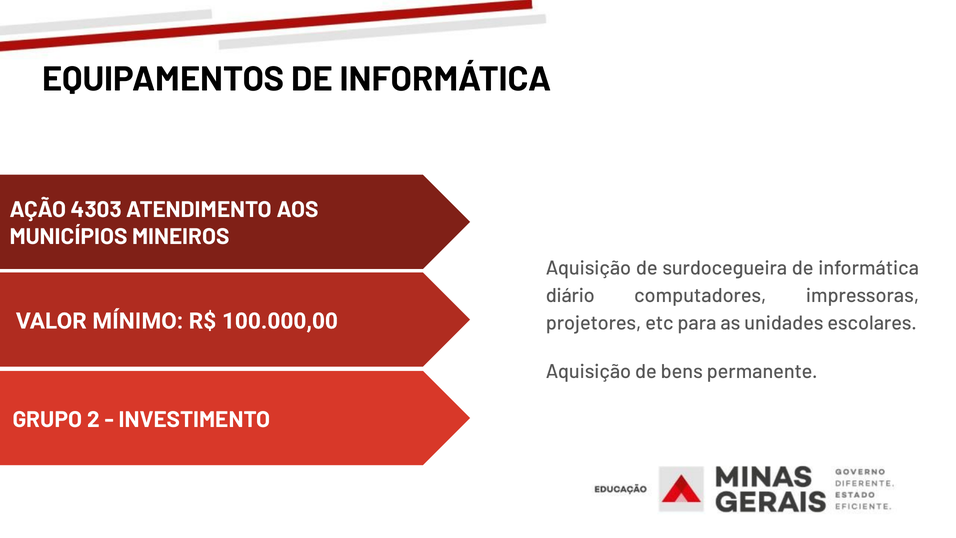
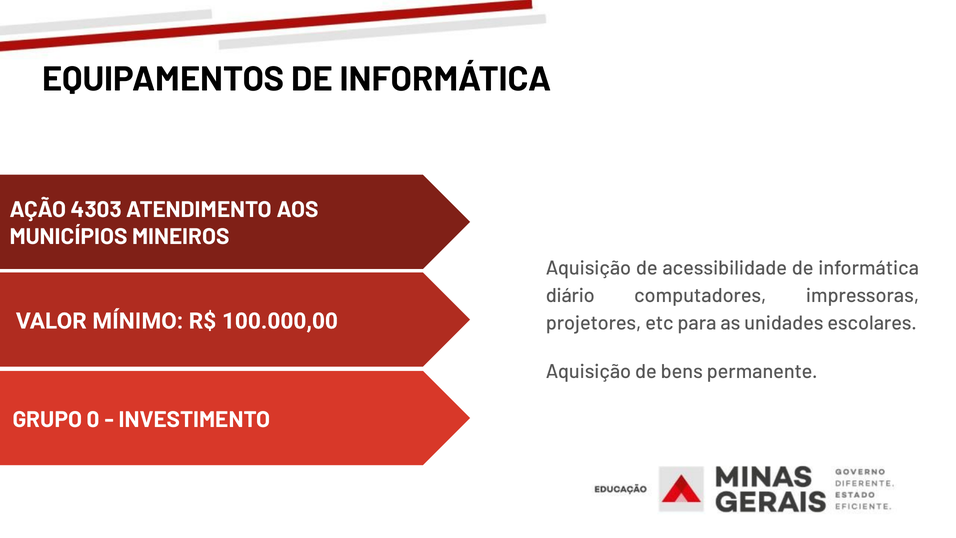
surdocegueira: surdocegueira -> acessibilidade (725, 268)
2: 2 -> 0 (93, 419)
